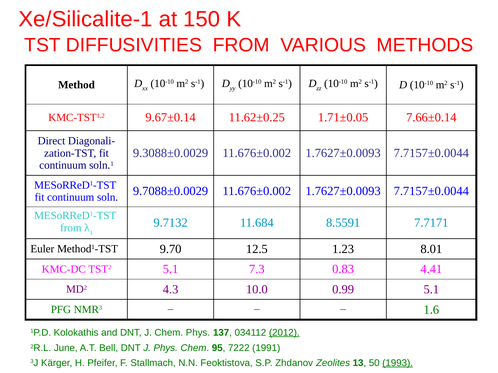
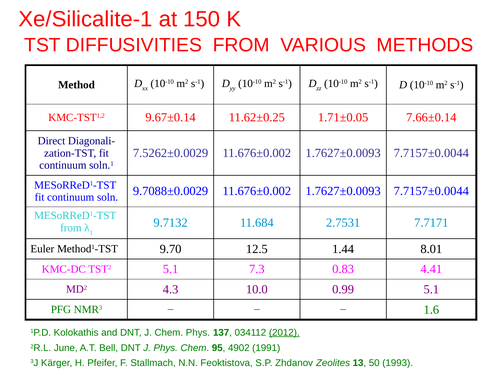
9.3088±0.0029: 9.3088±0.0029 -> 7.5262±0.0029 (171, 153)
8.5591: 8.5591 -> 2.7531 (343, 223)
1.23: 1.23 -> 1.44 (343, 249)
7222: 7222 -> 4902 (239, 349)
1993 underline: present -> none (398, 363)
